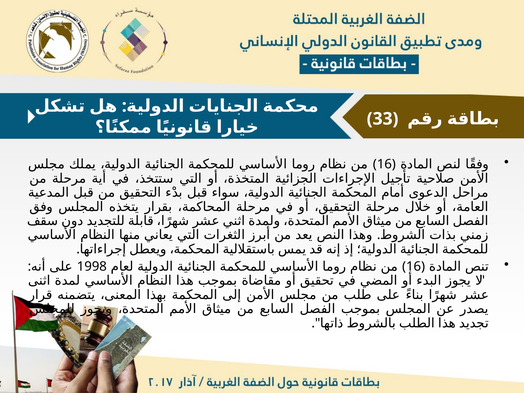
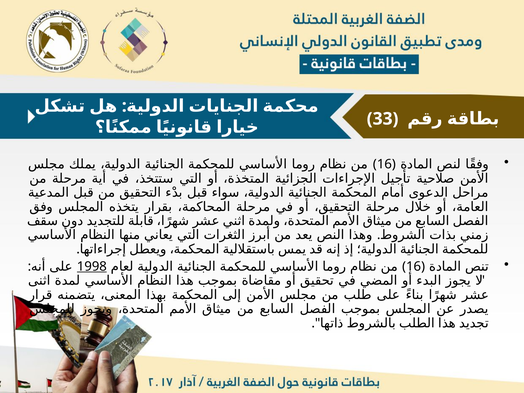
1998 underline: none -> present (92, 266)
